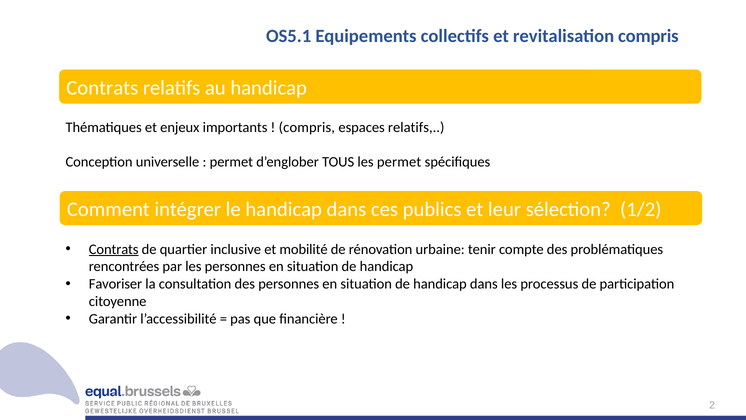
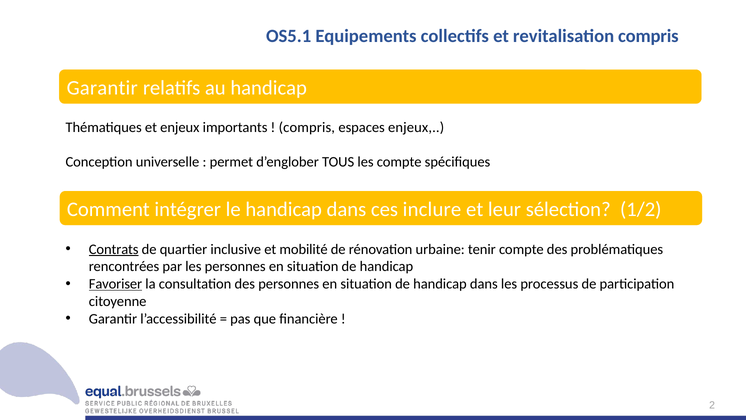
Contrats: Contrats -> Garantir (102, 88)
espaces relatifs: relatifs -> enjeux (416, 127)
les permet: permet -> compte (399, 162)
publics: publics -> inclure (432, 209)
Favoriser underline: none -> present (115, 284)
